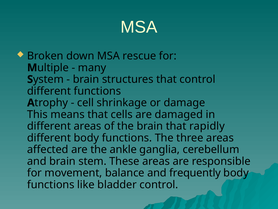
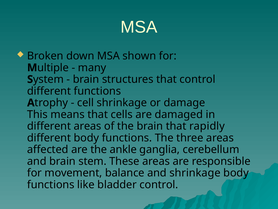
rescue: rescue -> shown (139, 56)
and frequently: frequently -> shrinkage (195, 173)
